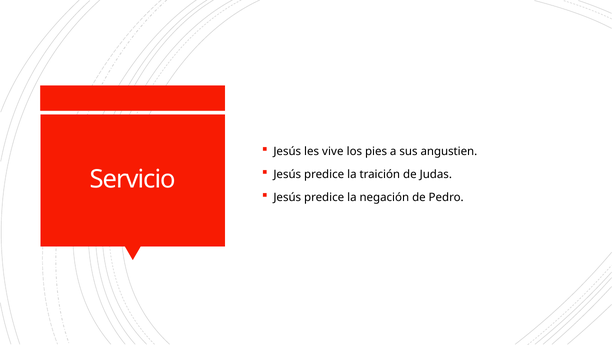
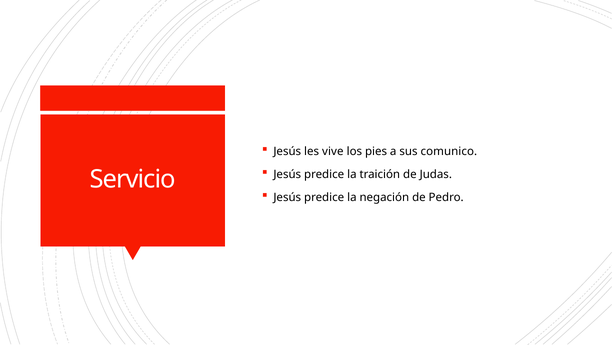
angustien: angustien -> comunico (449, 152)
